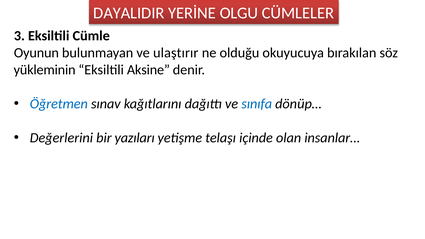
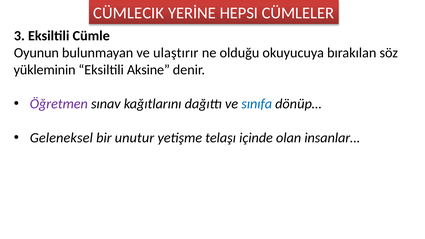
DAYALIDIR: DAYALIDIR -> CÜMLECIK (129, 13)
OLGU: OLGU -> HEPSI (239, 13)
Öğretmen colour: blue -> purple (59, 104)
Değerlerini: Değerlerini -> Geleneksel (61, 138)
yazıları: yazıları -> unutur (134, 138)
